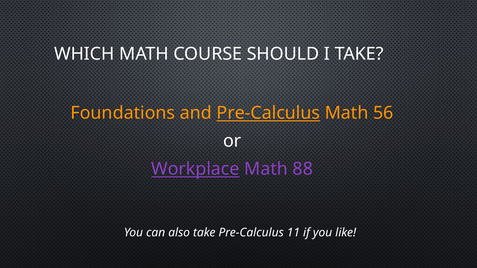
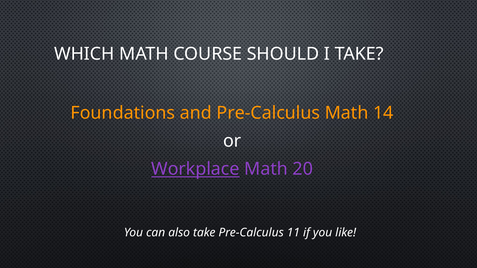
Pre-Calculus underline: present -> none (268, 113)
56: 56 -> 14 (383, 113)
88: 88 -> 20 (303, 169)
